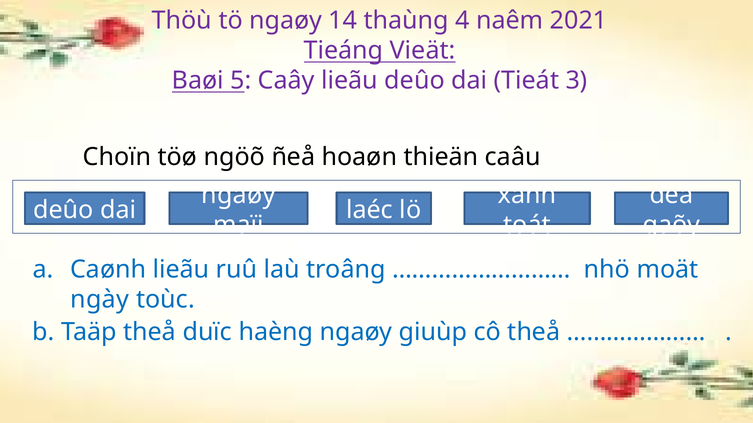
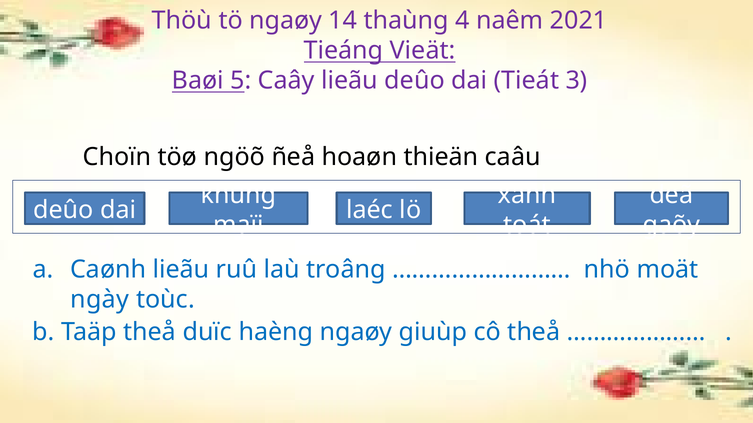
ngaøy: ngaøy -> khung (238, 195)
